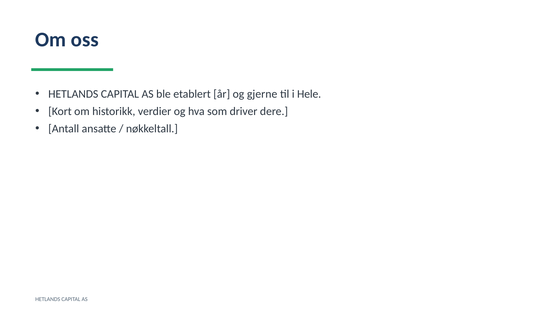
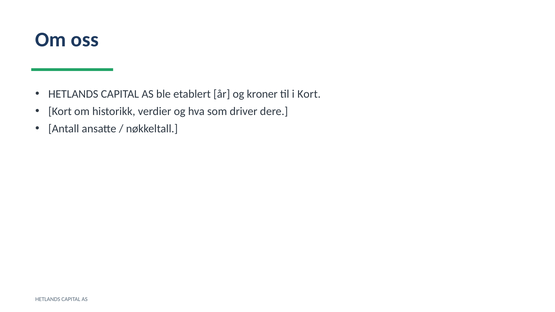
gjerne: gjerne -> kroner (262, 94)
i Hele: Hele -> Kort (309, 94)
